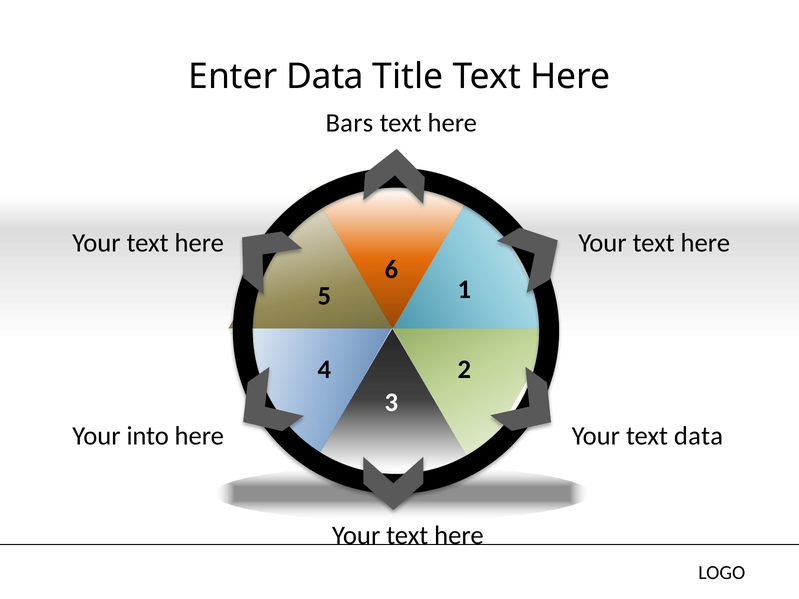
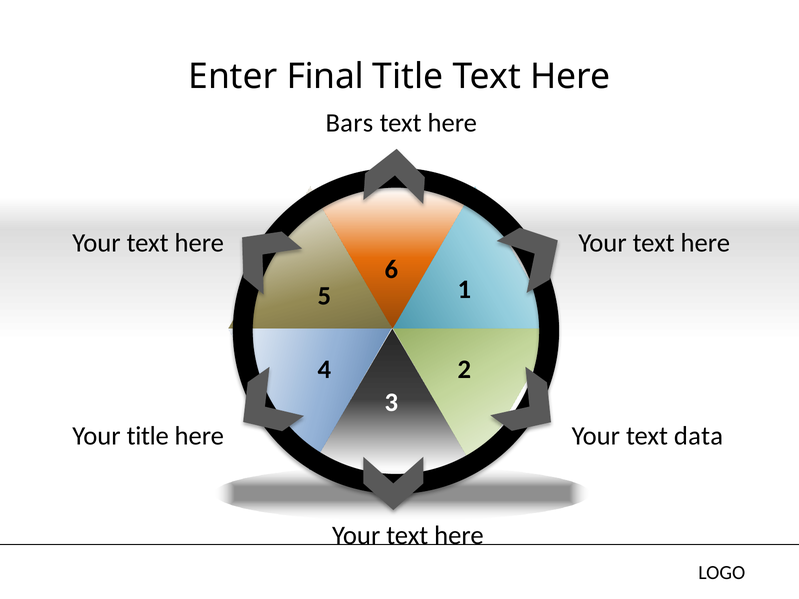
Enter Data: Data -> Final (325, 76)
Your into: into -> title (148, 436)
